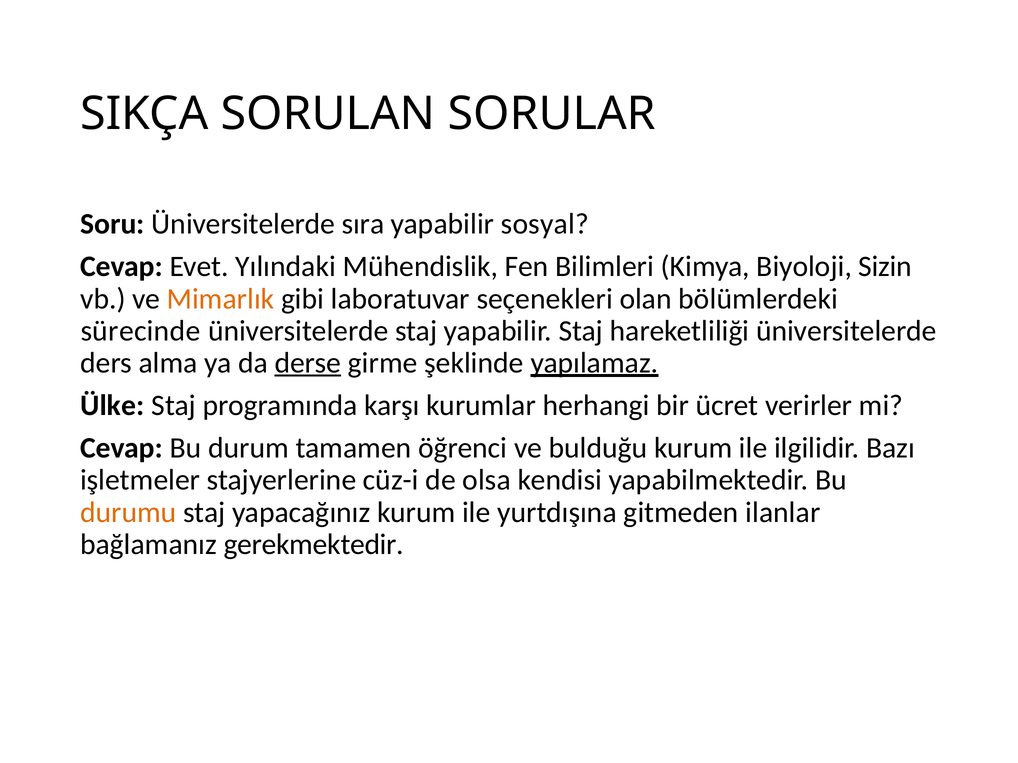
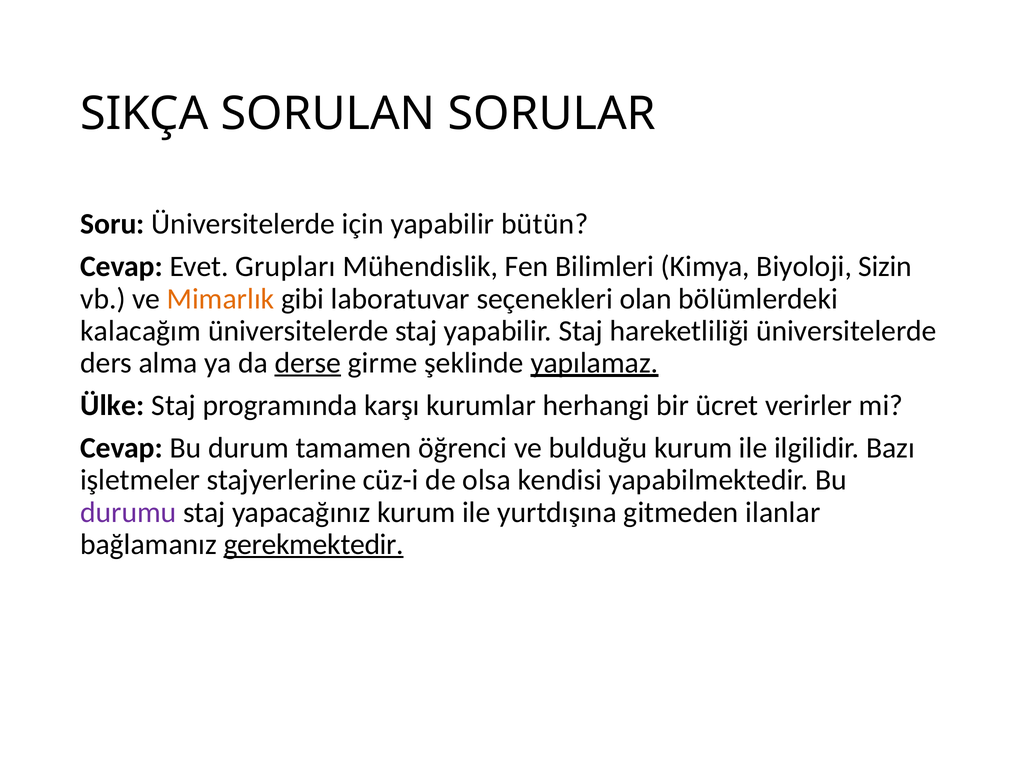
sıra: sıra -> için (363, 224)
sosyal: sosyal -> bütün (545, 224)
Yılındaki: Yılındaki -> Grupları (286, 267)
sürecinde: sürecinde -> kalacağım (141, 331)
durumu colour: orange -> purple (128, 513)
gerekmektedir underline: none -> present (314, 545)
